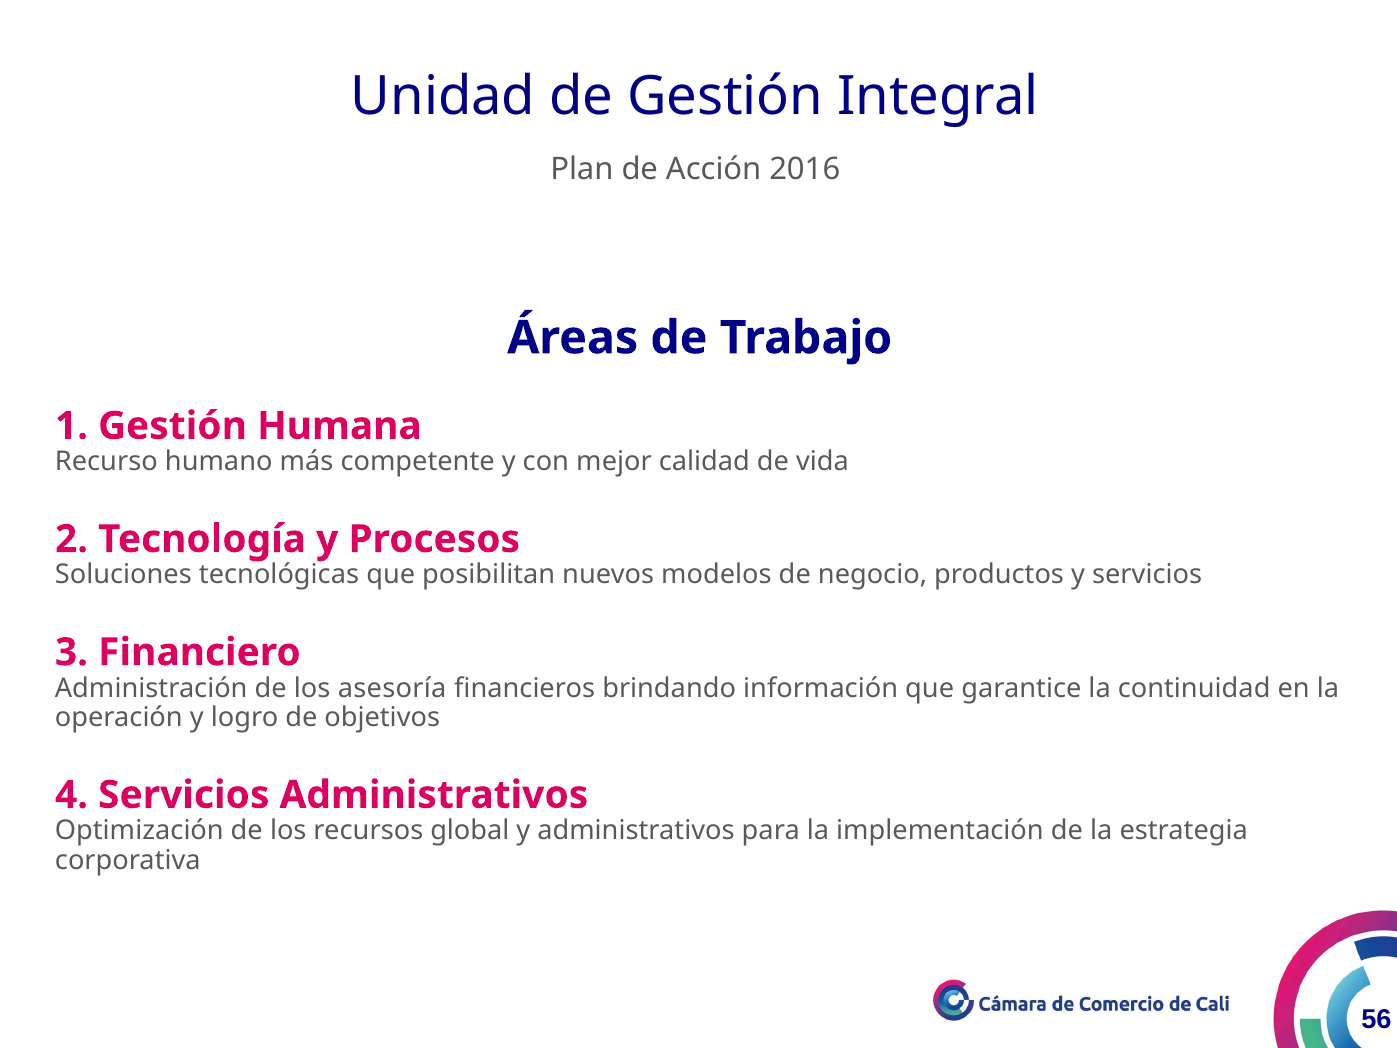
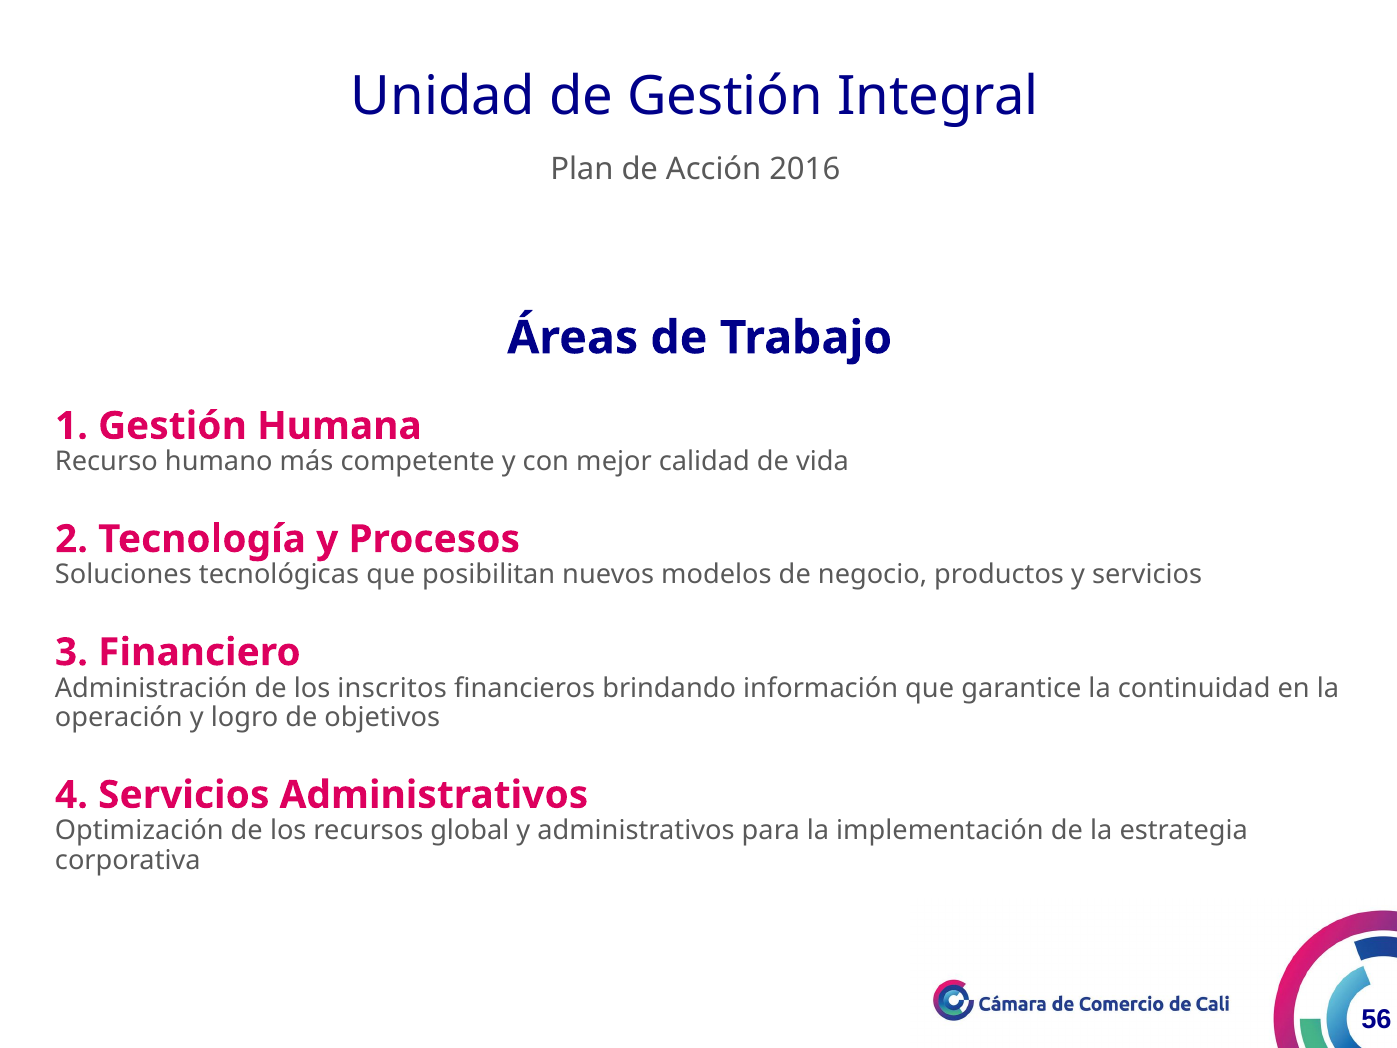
asesoría: asesoría -> inscritos (392, 688)
